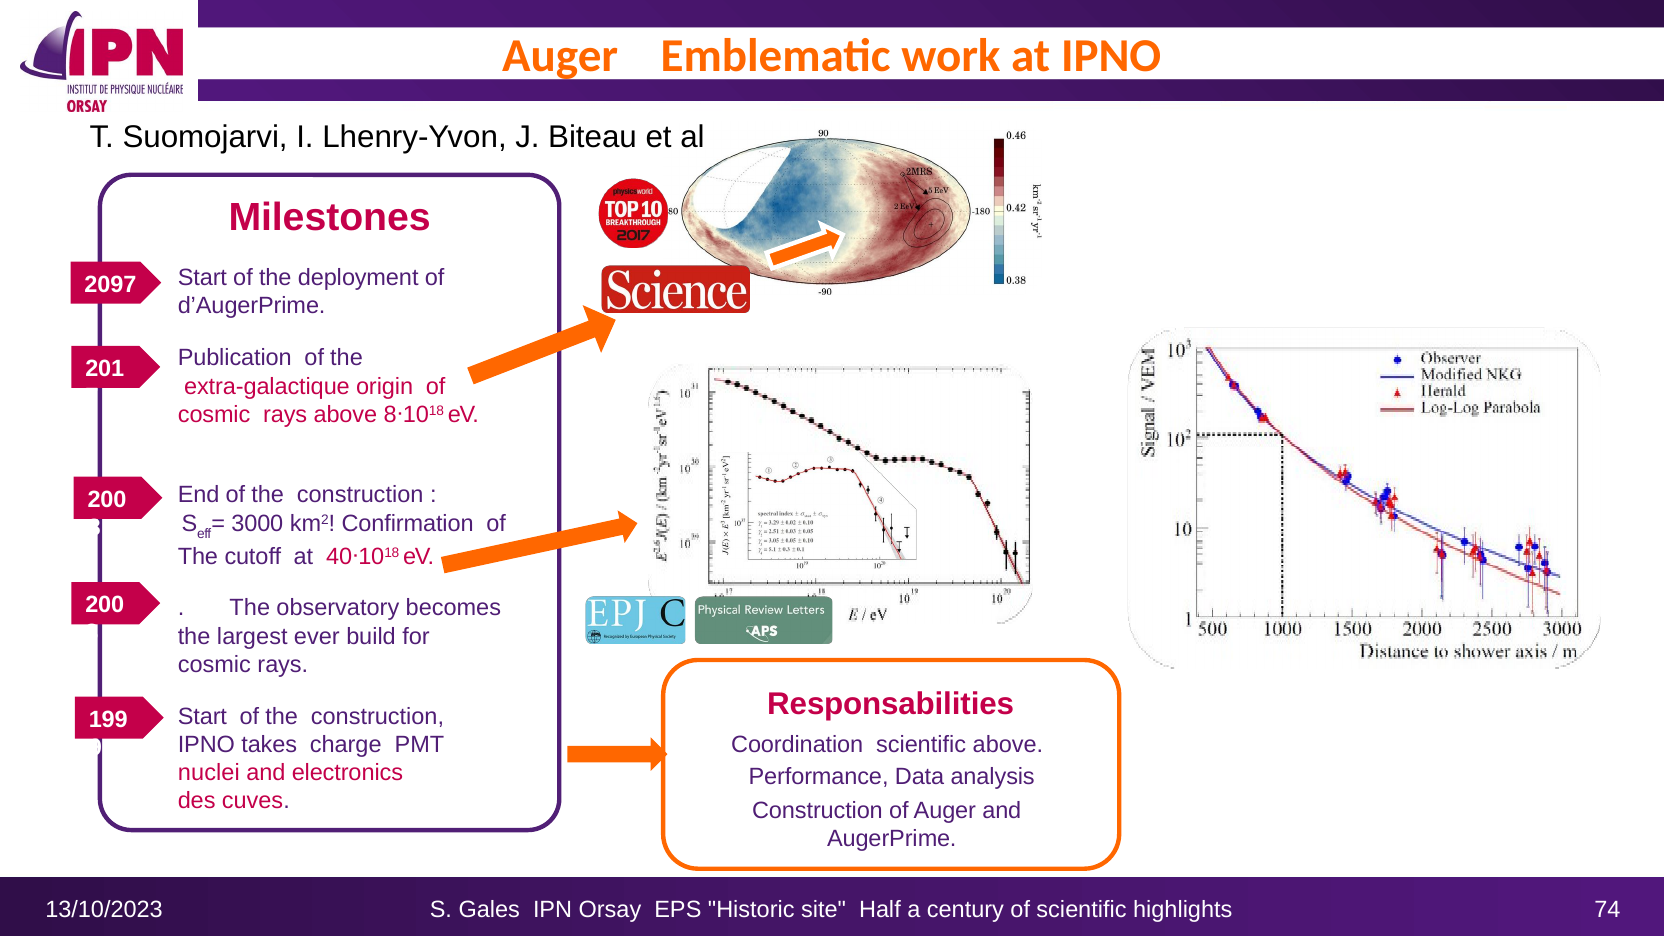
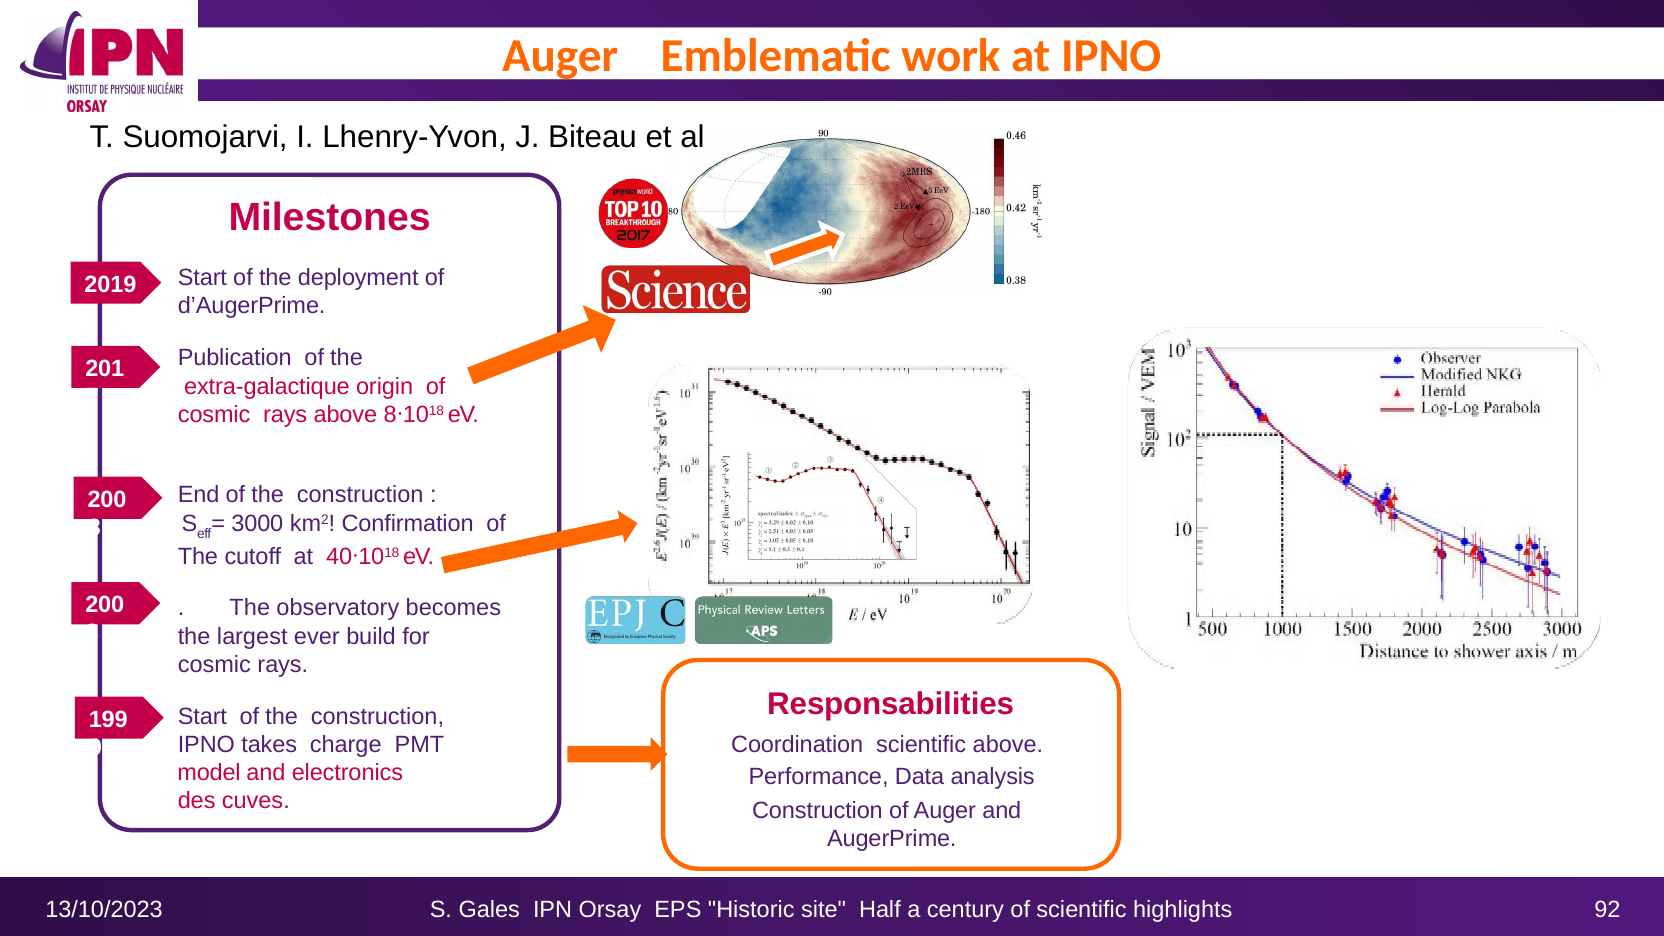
2097: 2097 -> 2019 (110, 284)
nuclei: nuclei -> model (209, 773)
74: 74 -> 92 (1607, 909)
